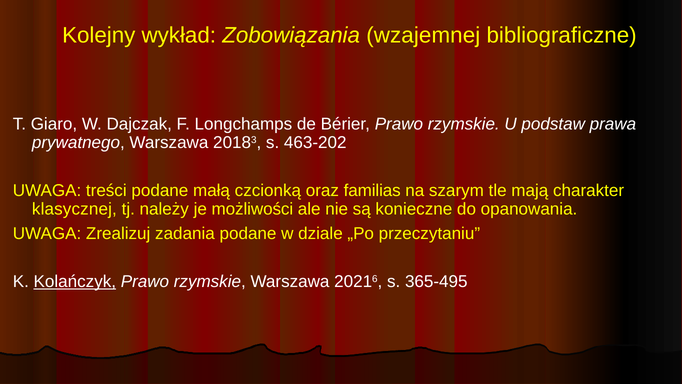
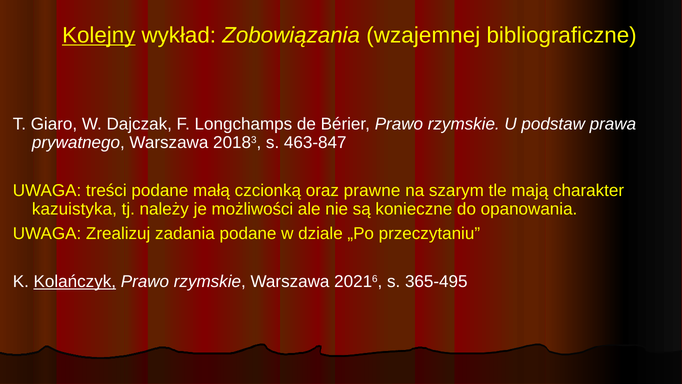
Kolejny underline: none -> present (99, 35)
463-202: 463-202 -> 463-847 (315, 142)
familias: familias -> prawne (372, 191)
klasycznej: klasycznej -> kazuistyka (74, 209)
